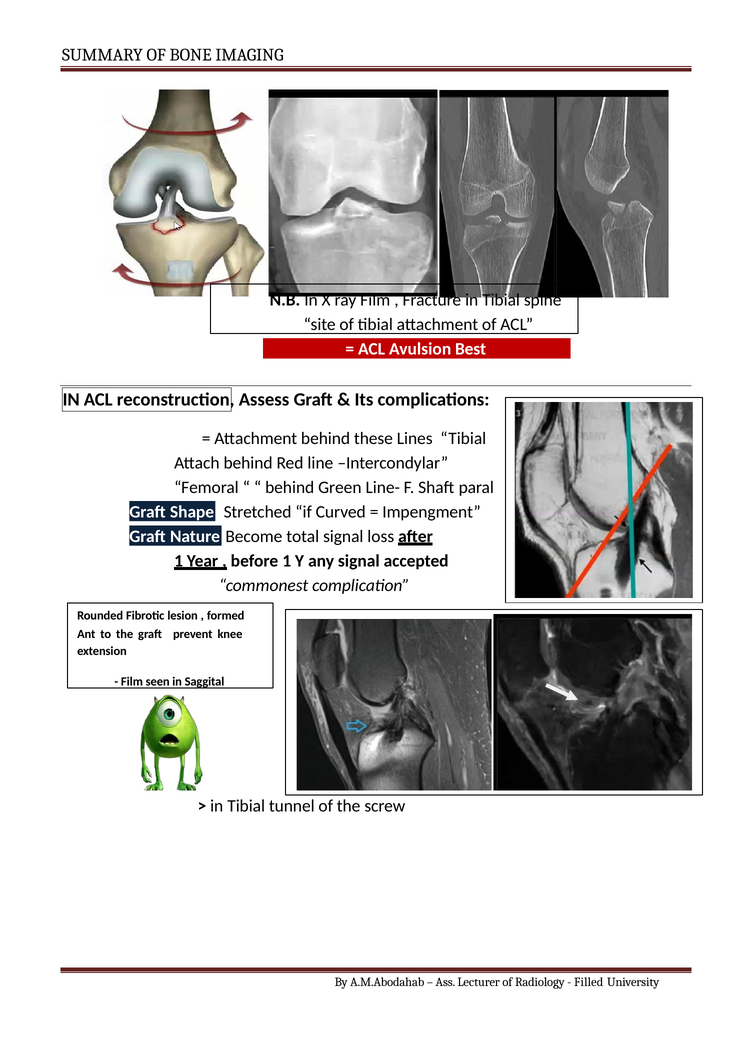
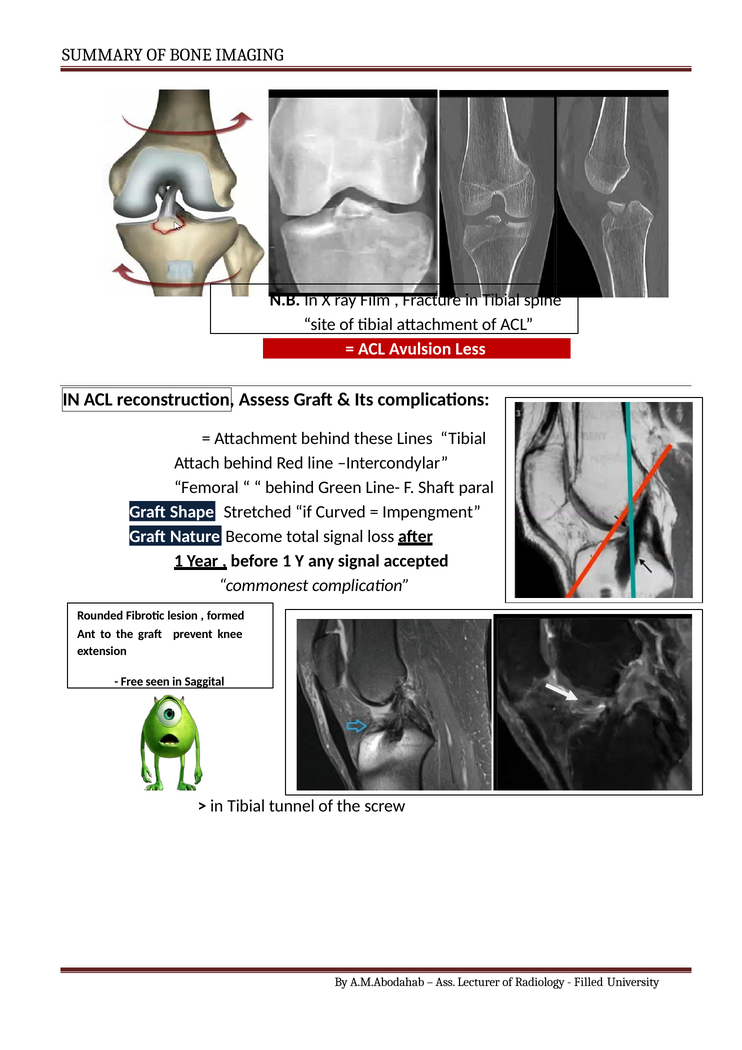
Best: Best -> Less (470, 349)
Film: Film -> Free (132, 682)
